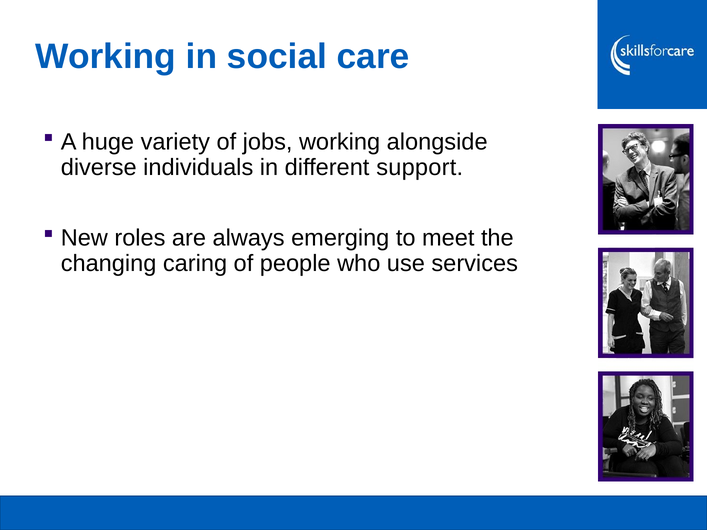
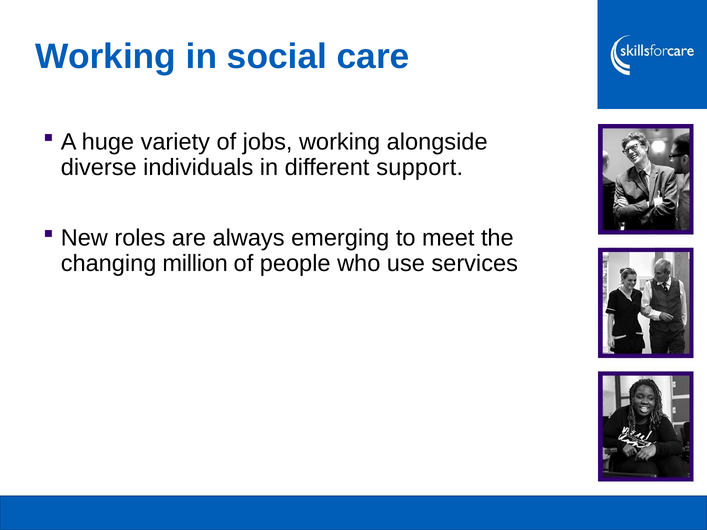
caring: caring -> million (195, 263)
